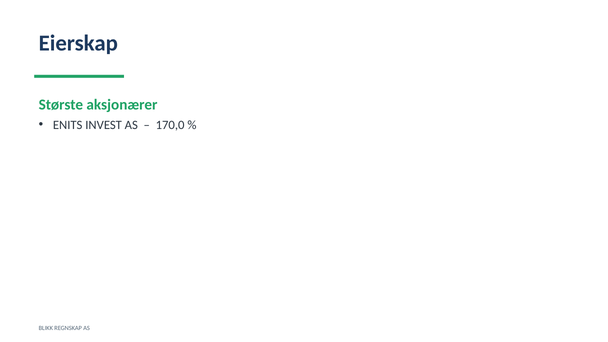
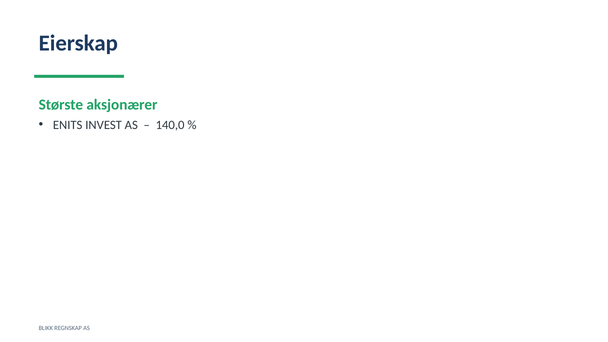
170,0: 170,0 -> 140,0 (170, 125)
